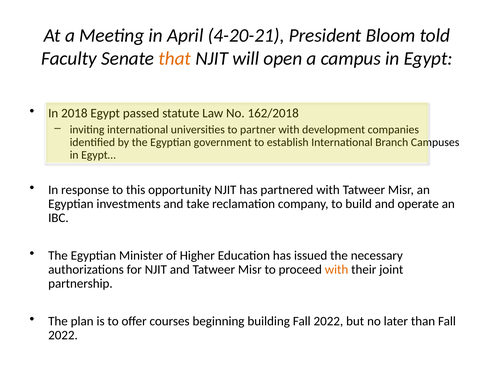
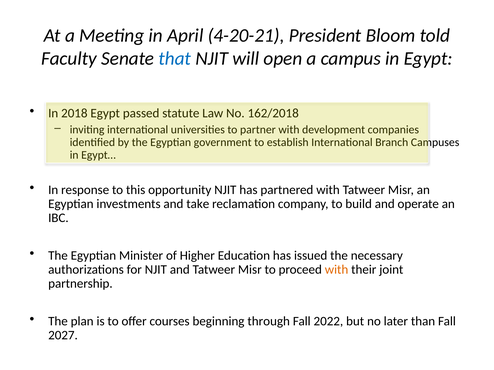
that colour: orange -> blue (175, 59)
building: building -> through (269, 322)
2022: 2022 -> 2027 (63, 336)
